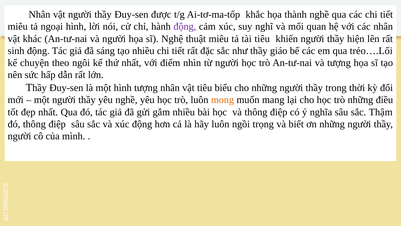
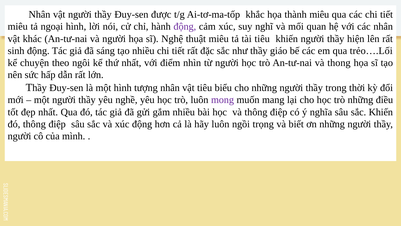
thành nghề: nghề -> miêu (319, 14)
và tượng: tượng -> thong (339, 63)
mong colour: orange -> purple (223, 100)
sắc Thậm: Thậm -> Khiến (381, 112)
